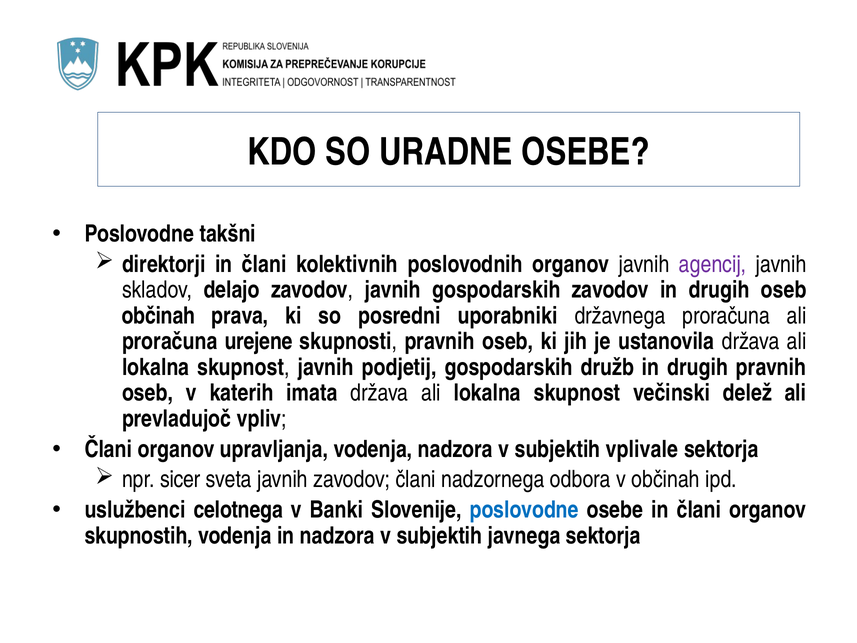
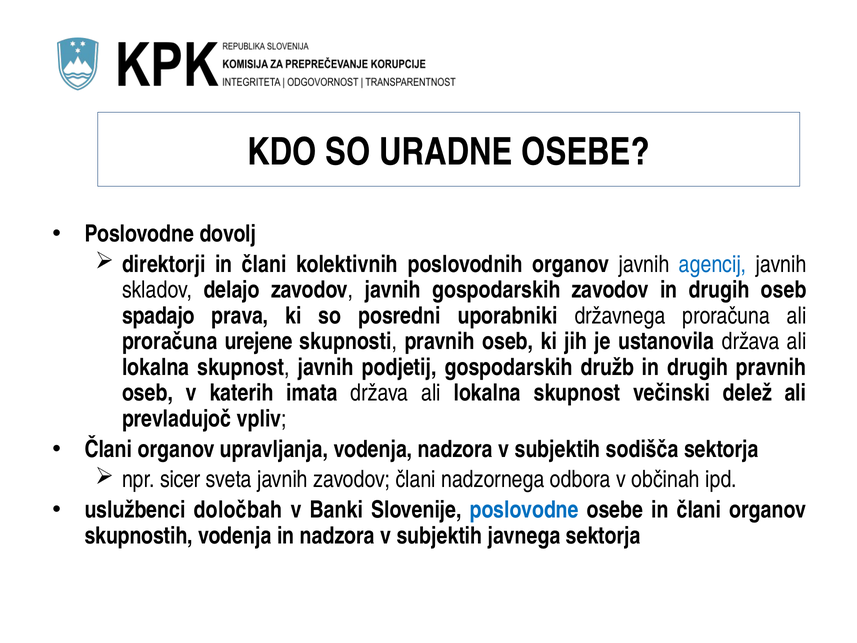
takšni: takšni -> dovolj (228, 234)
agencij colour: purple -> blue (713, 264)
občinah: občinah -> spadajo (158, 316)
vplivale: vplivale -> sodišča (642, 449)
celotnega: celotnega -> določbah (238, 510)
